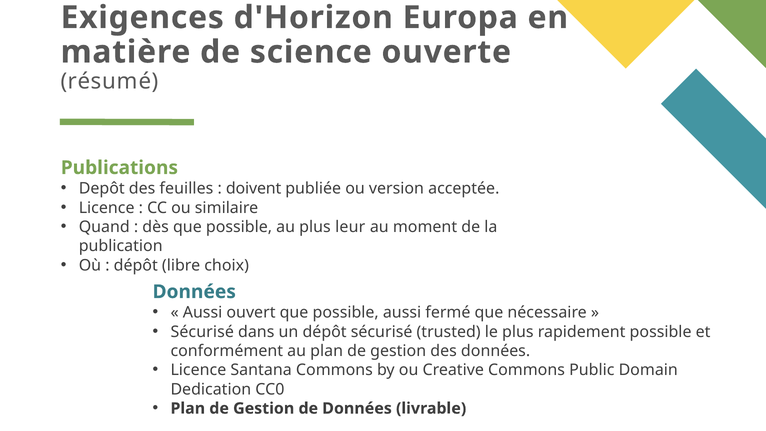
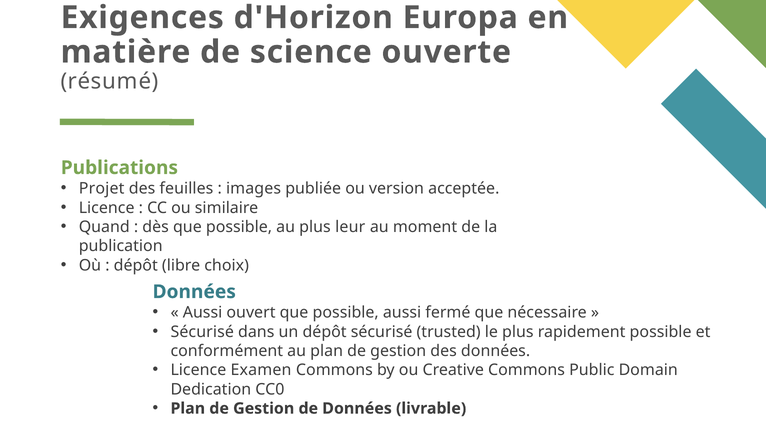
Depôt: Depôt -> Projet (102, 189)
doivent: doivent -> images (254, 189)
Santana: Santana -> Examen (261, 370)
